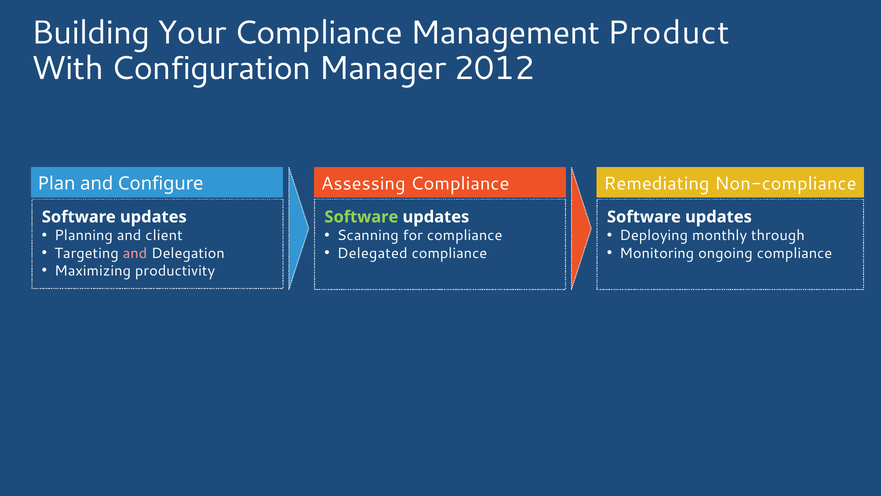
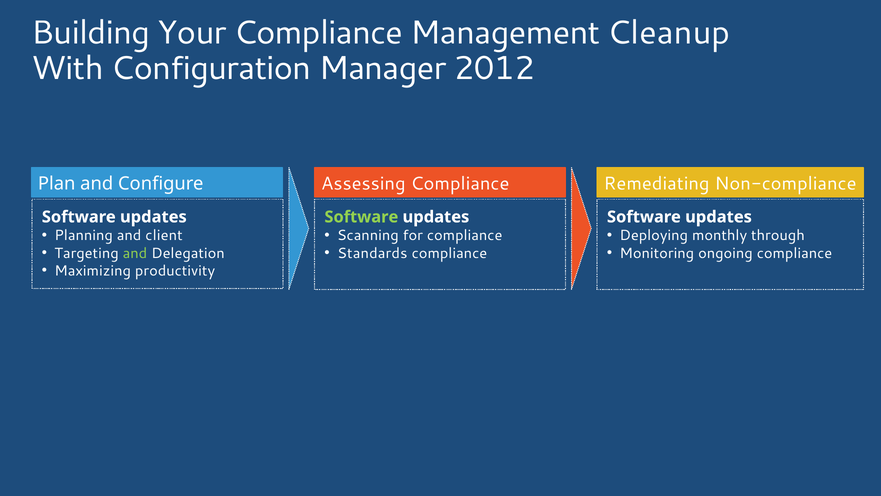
Product: Product -> Cleanup (669, 33)
and colour: pink -> light green (135, 253)
Delegated: Delegated -> Standards (372, 253)
